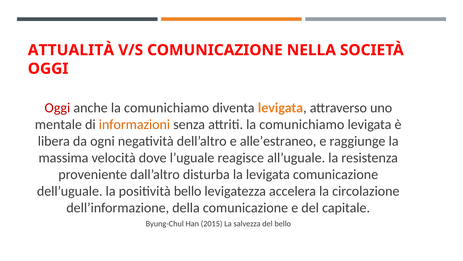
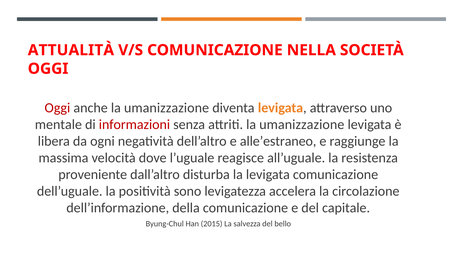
anche la comunichiamo: comunichiamo -> umanizzazione (167, 108)
informazioni colour: orange -> red (134, 124)
attriti la comunichiamo: comunichiamo -> umanizzazione (302, 124)
positività bello: bello -> sono (188, 191)
